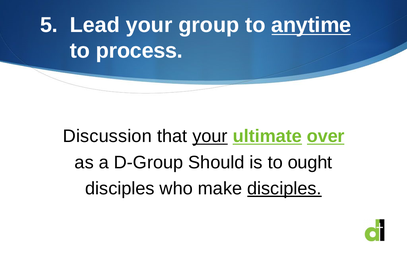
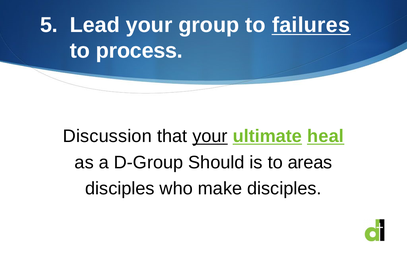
anytime: anytime -> failures (311, 25)
over: over -> heal (326, 136)
ought: ought -> areas (310, 162)
disciples underline: present -> none (284, 188)
